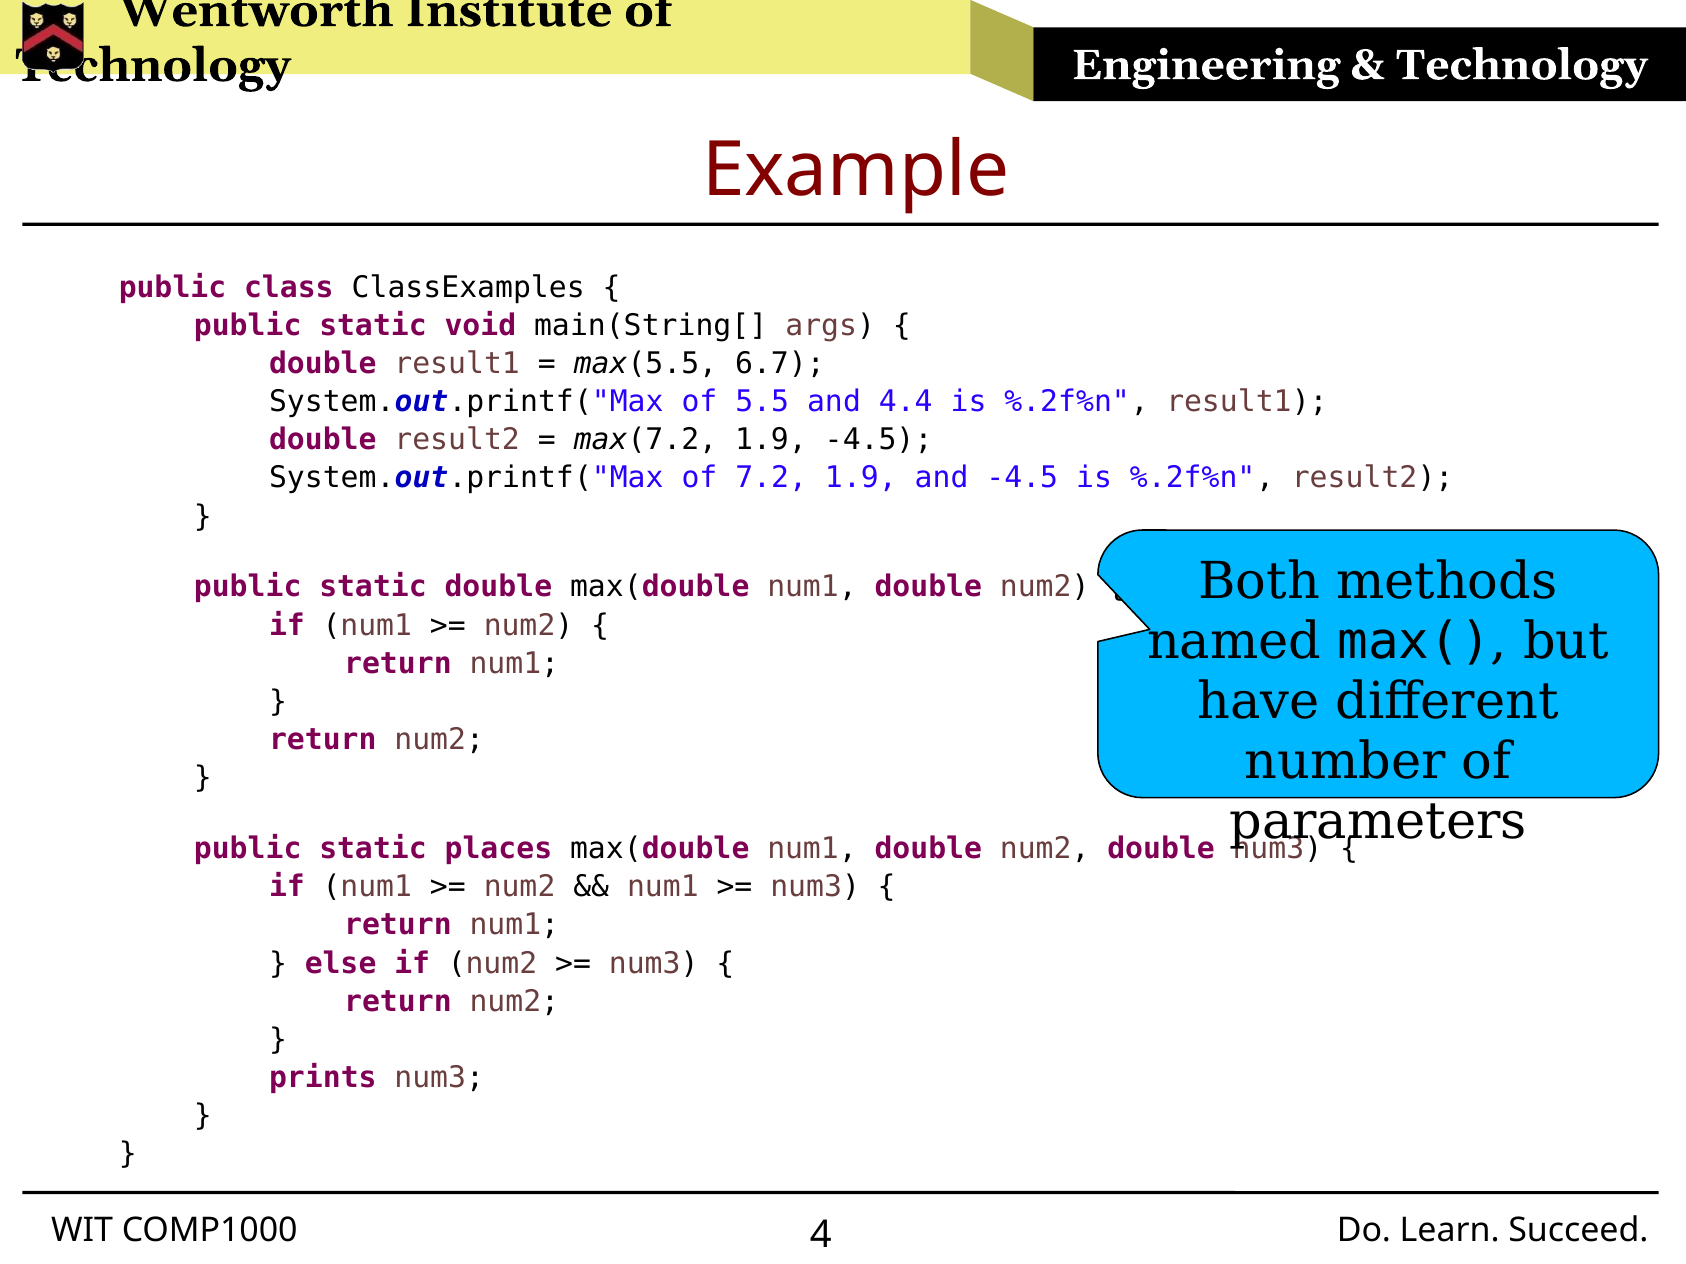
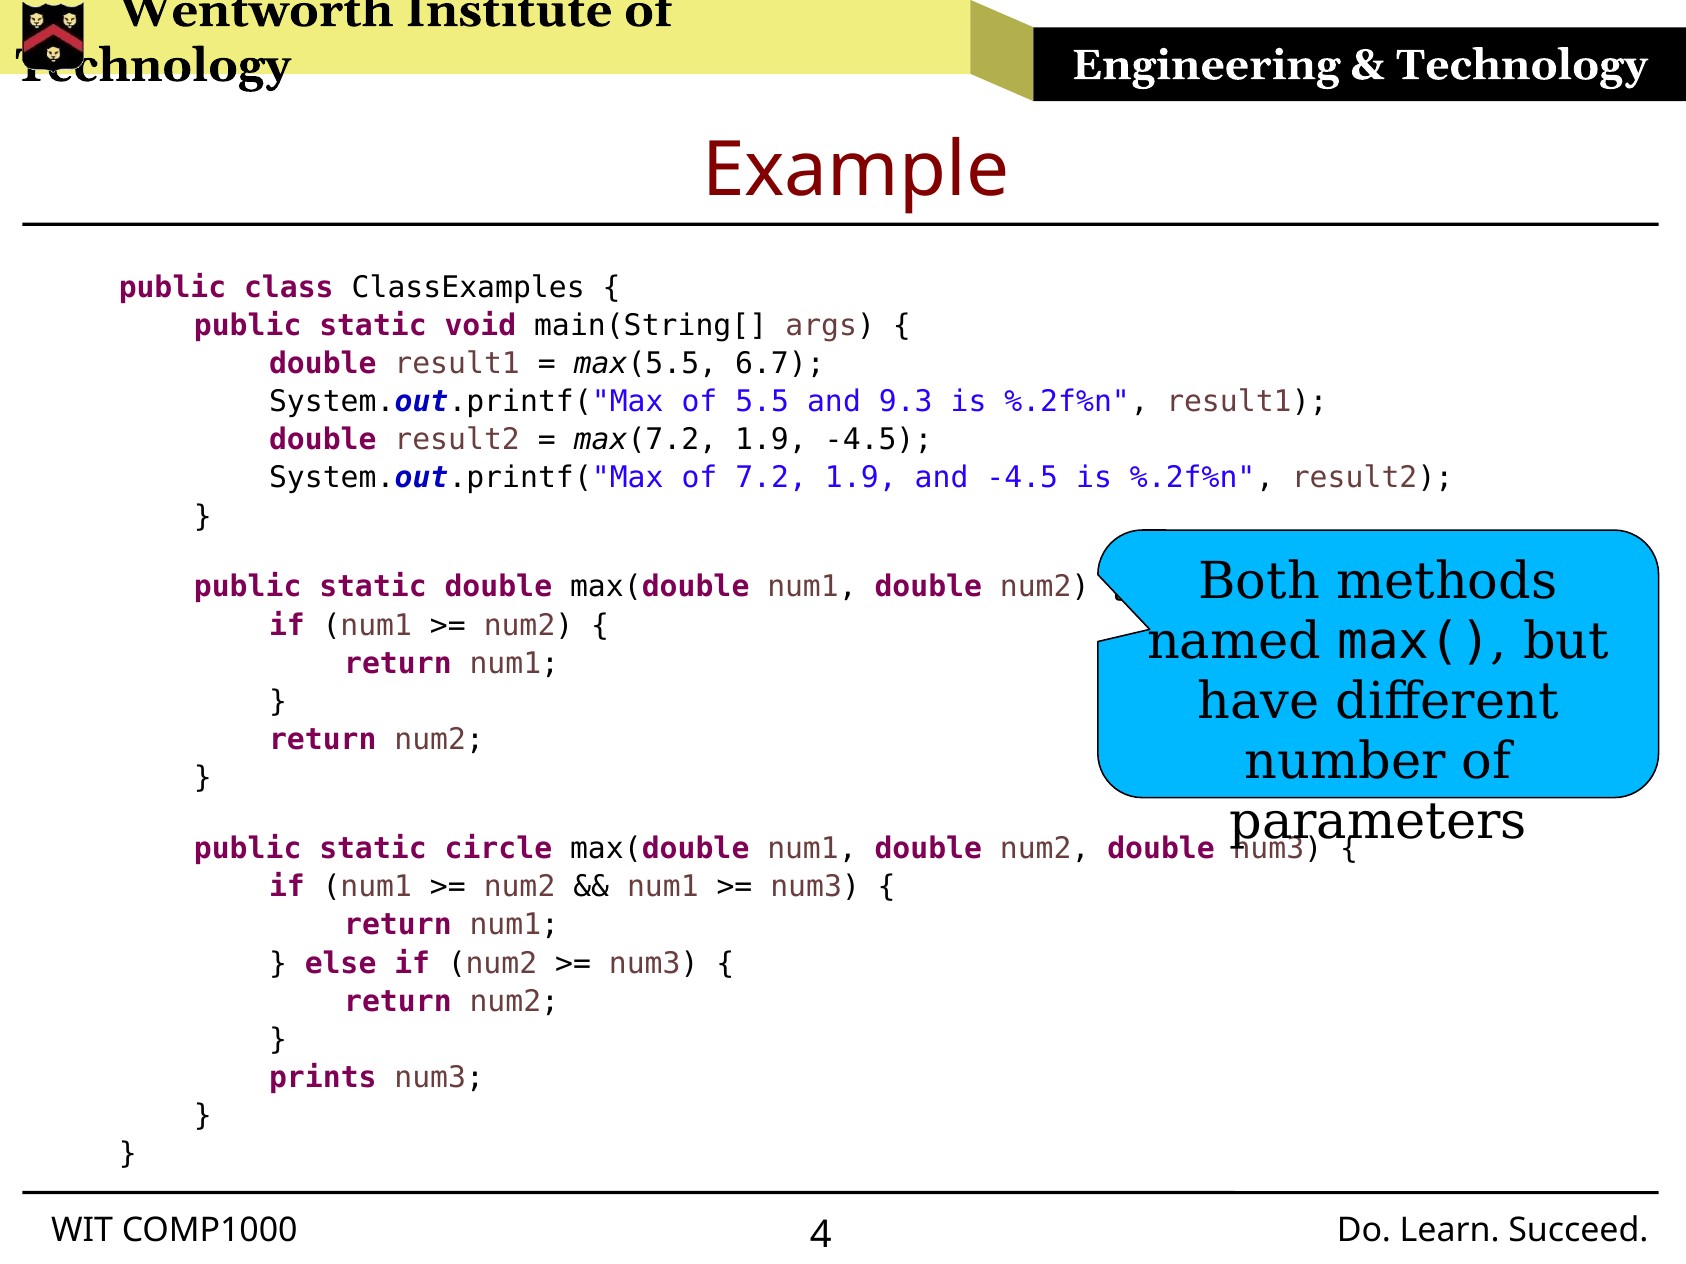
4.4: 4.4 -> 9.3 (906, 402)
places: places -> circle (498, 849)
